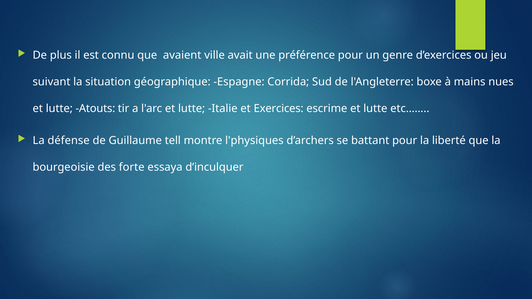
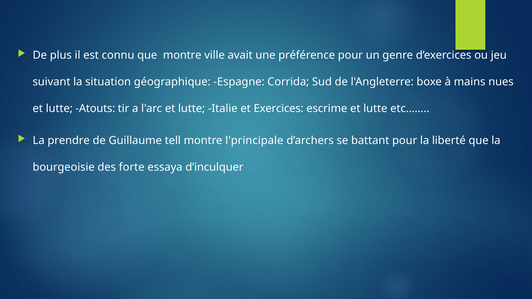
que avaient: avaient -> montre (182, 55)
défense: défense -> prendre (69, 141)
l'physiques: l'physiques -> l'principale (254, 141)
